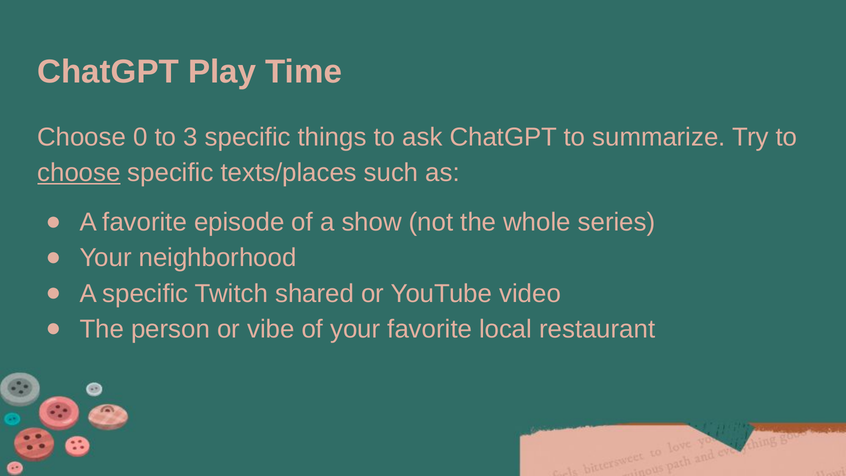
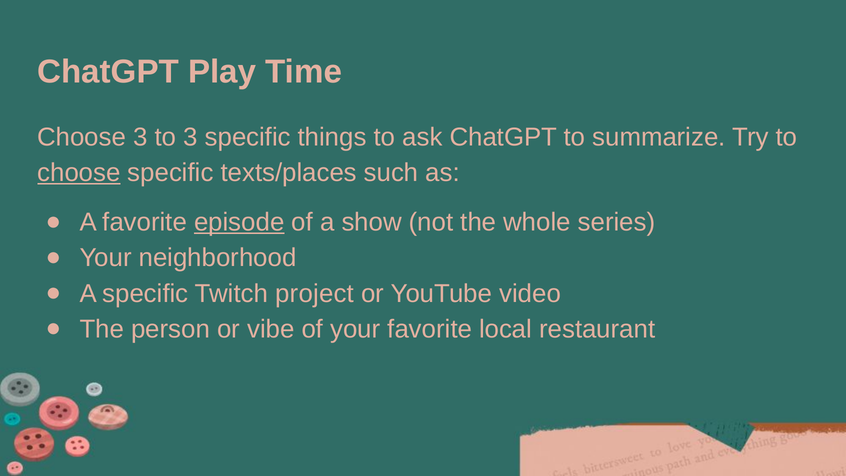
Choose 0: 0 -> 3 (140, 137)
episode underline: none -> present (239, 222)
shared: shared -> project (315, 293)
